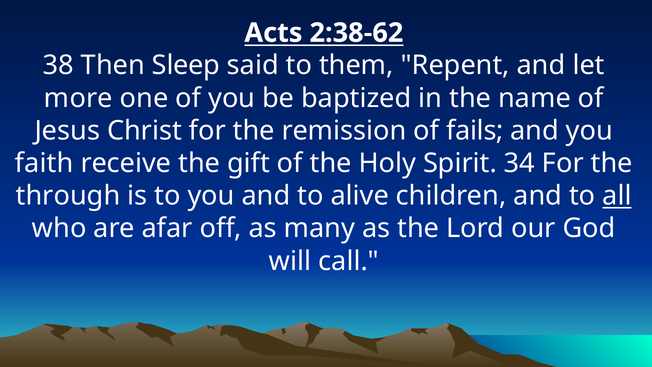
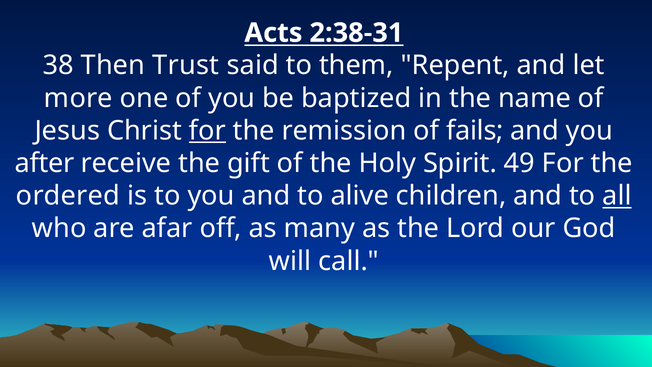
2:38-62: 2:38-62 -> 2:38-31 (356, 33)
Sleep: Sleep -> Trust (186, 65)
for underline: none -> present (207, 131)
faith: faith -> after (44, 163)
34: 34 -> 49 (519, 163)
through: through -> ordered (68, 196)
